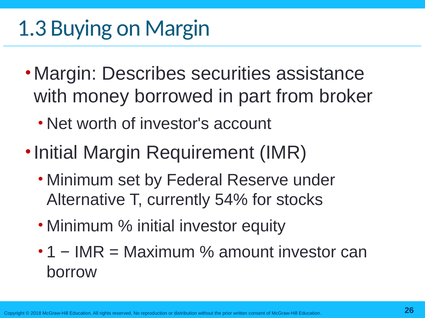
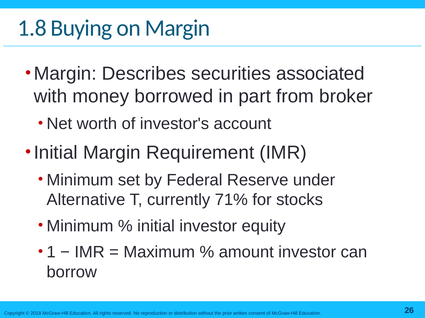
1.3: 1.3 -> 1.8 (32, 28)
assistance: assistance -> associated (320, 74)
54%: 54% -> 71% (231, 200)
